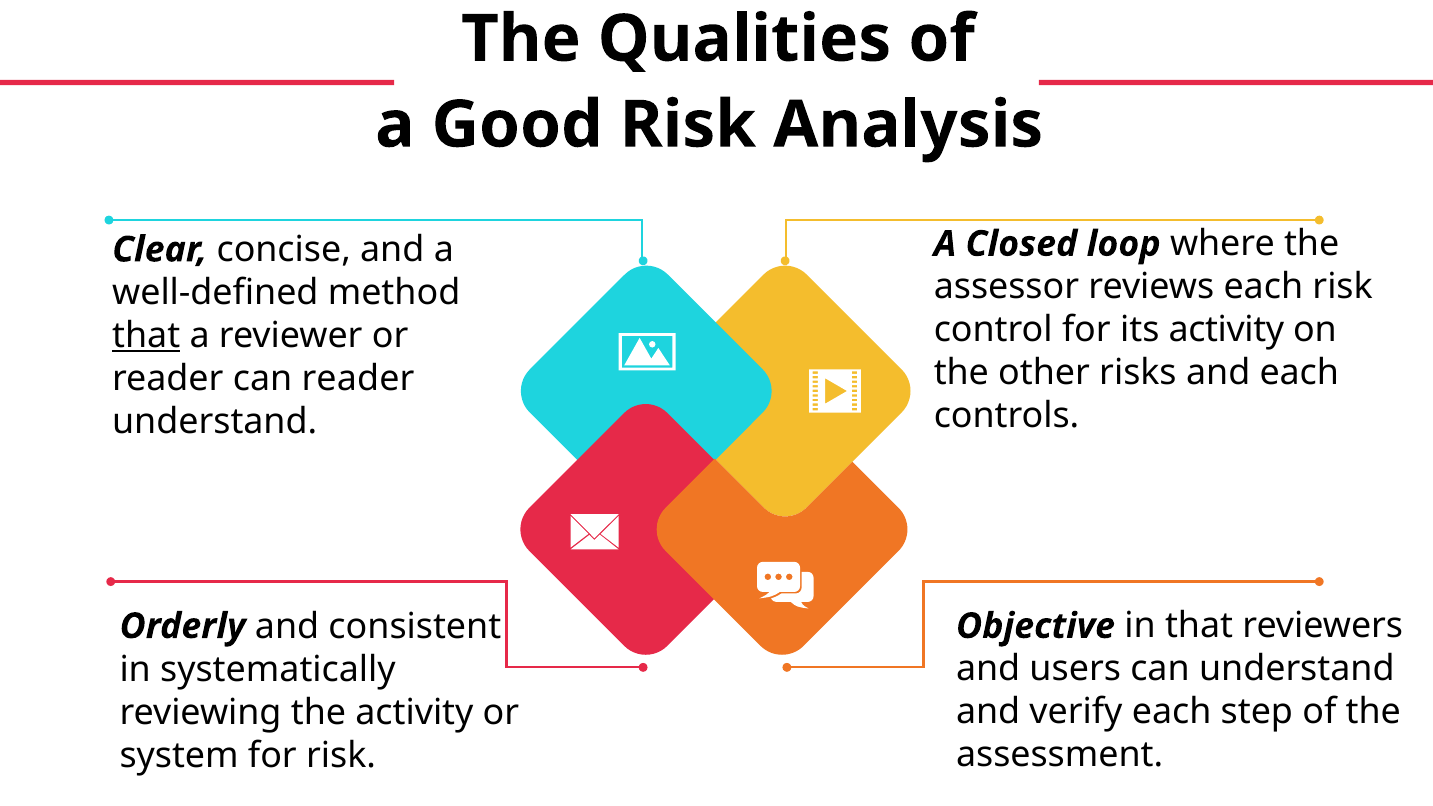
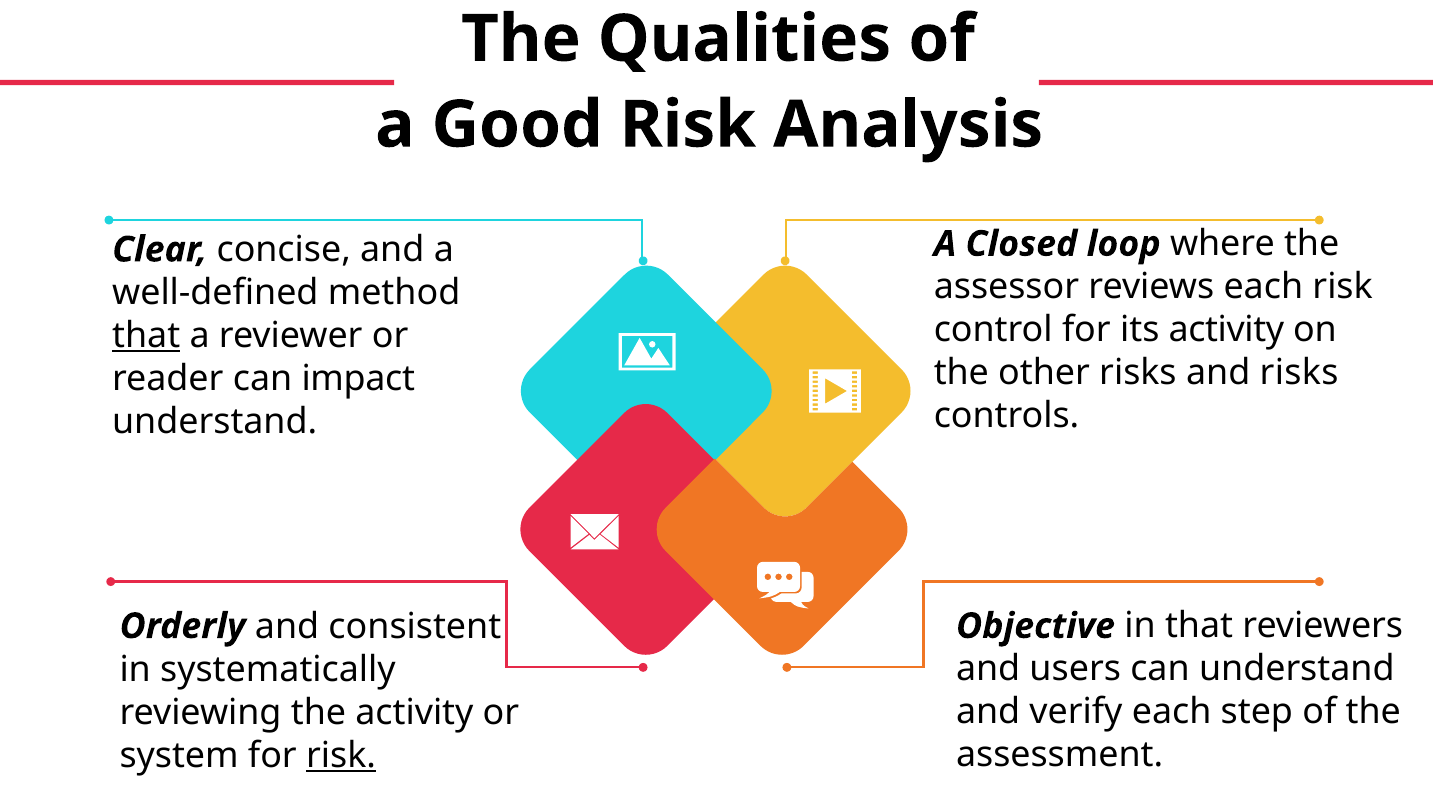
and each: each -> risks (1299, 373)
can reader: reader -> impact (358, 379)
risk underline: none -> present (341, 755)
